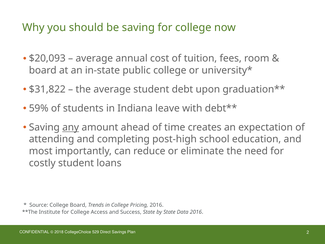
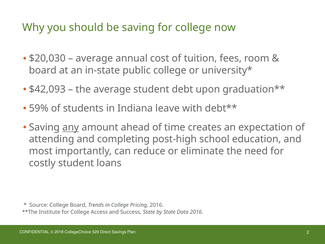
$20,093: $20,093 -> $20,030 (47, 58)
$31,822: $31,822 -> $42,093 (47, 89)
